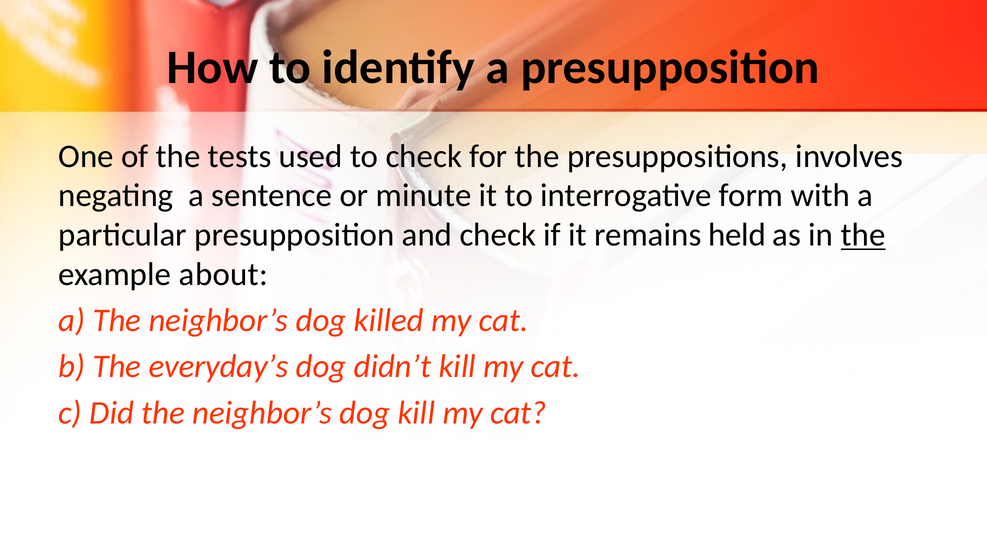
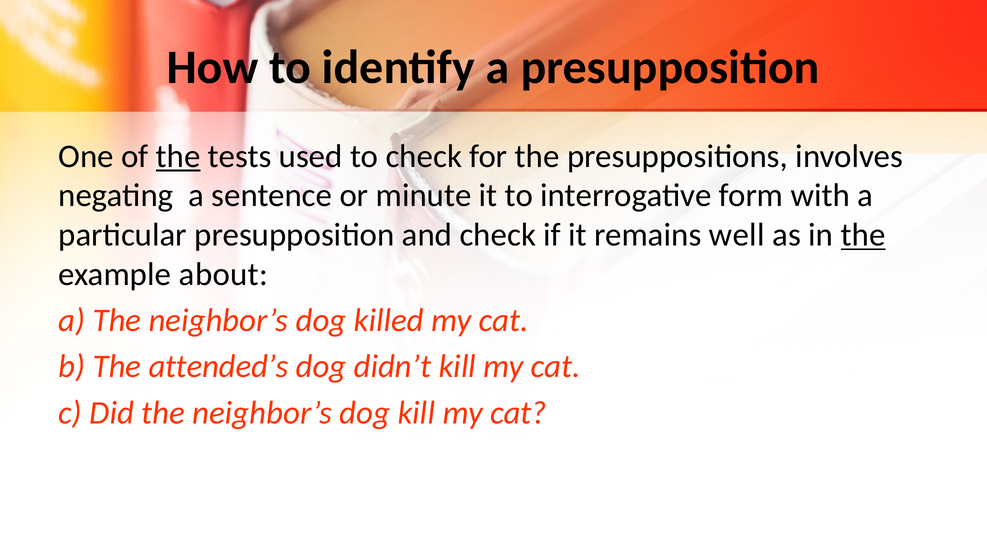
the underline: none -> present (178, 156)
held: held -> well (737, 235)
everyday’s: everyday’s -> attended’s (219, 367)
